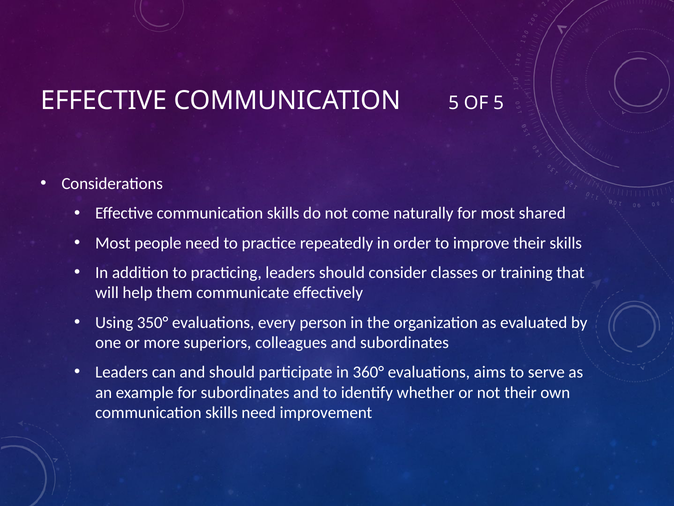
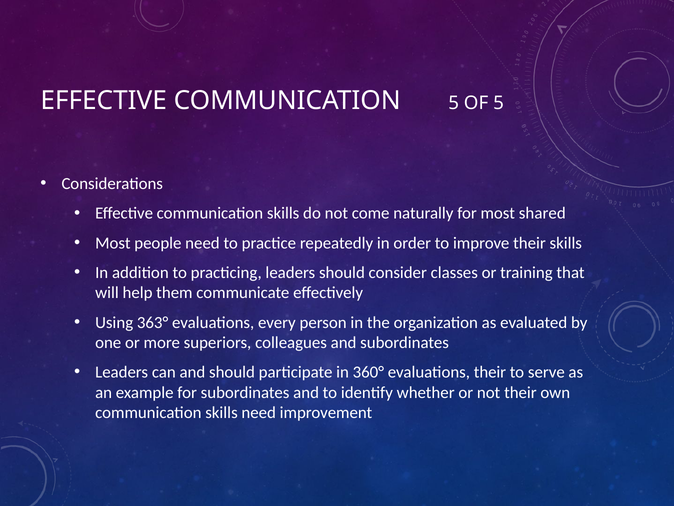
350°: 350° -> 363° (153, 322)
evaluations aims: aims -> their (490, 372)
